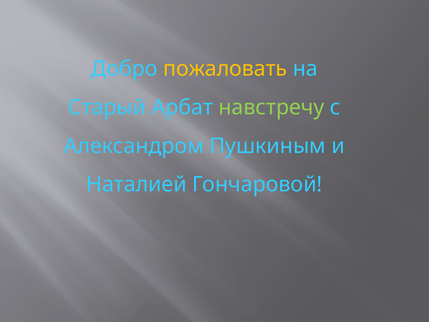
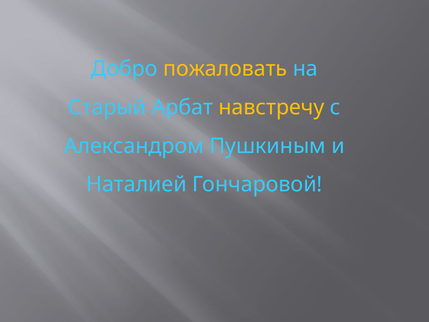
навстречу colour: light green -> yellow (271, 107)
